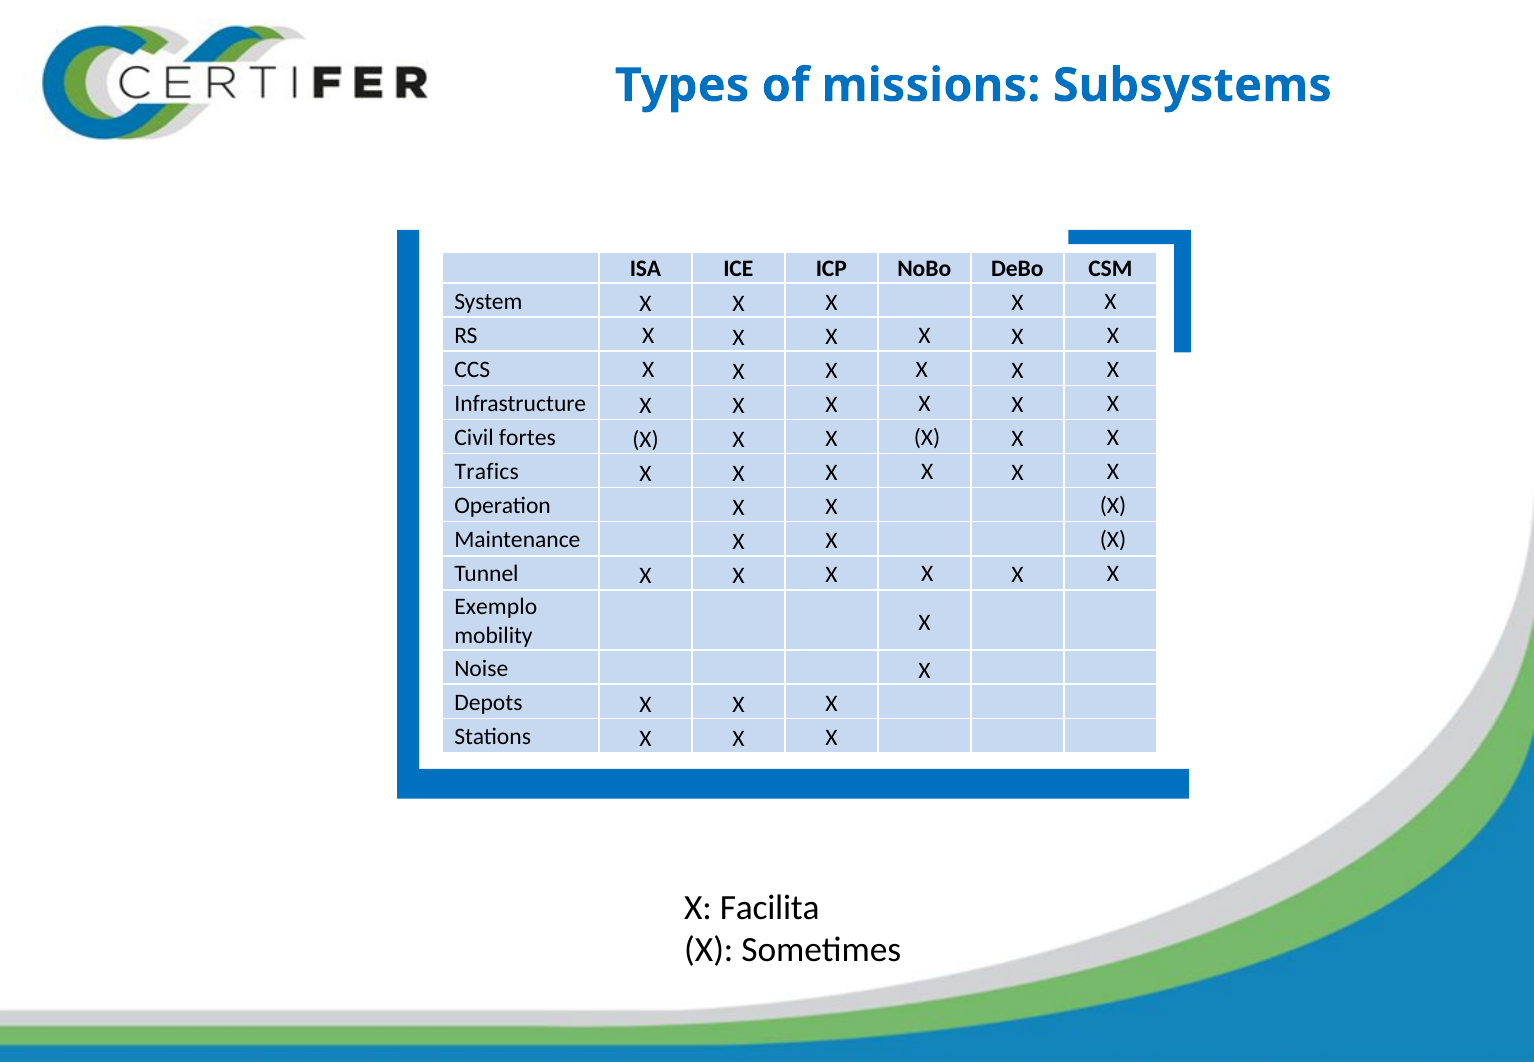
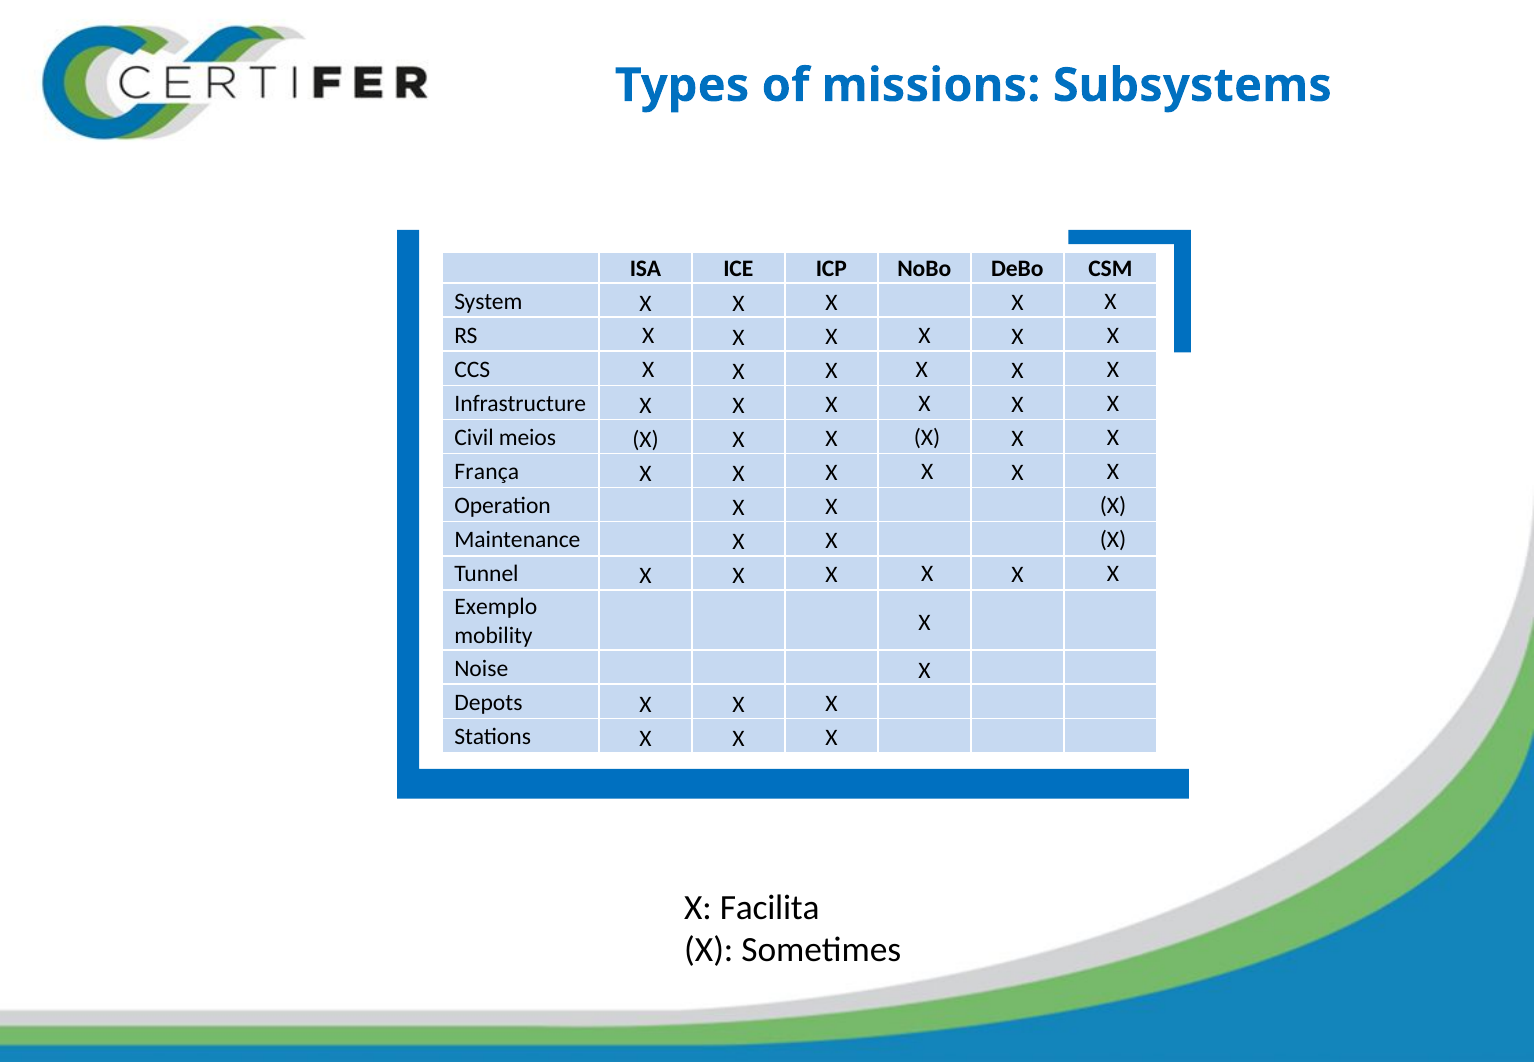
fortes: fortes -> meios (527, 438)
Trafics: Trafics -> França (487, 472)
